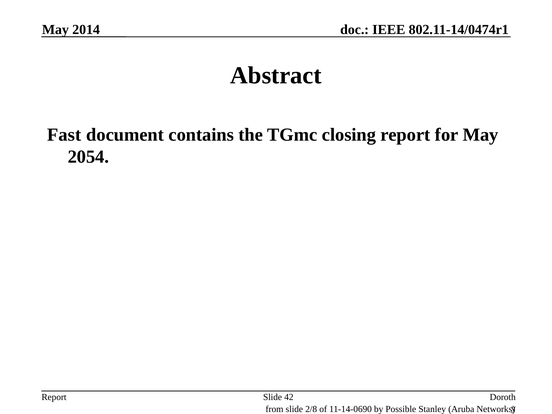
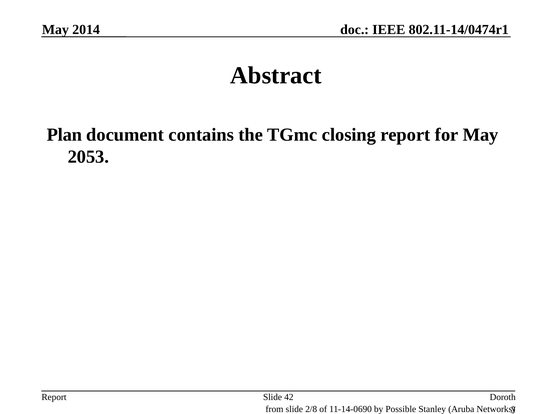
Fast: Fast -> Plan (64, 135)
2054: 2054 -> 2053 (88, 157)
